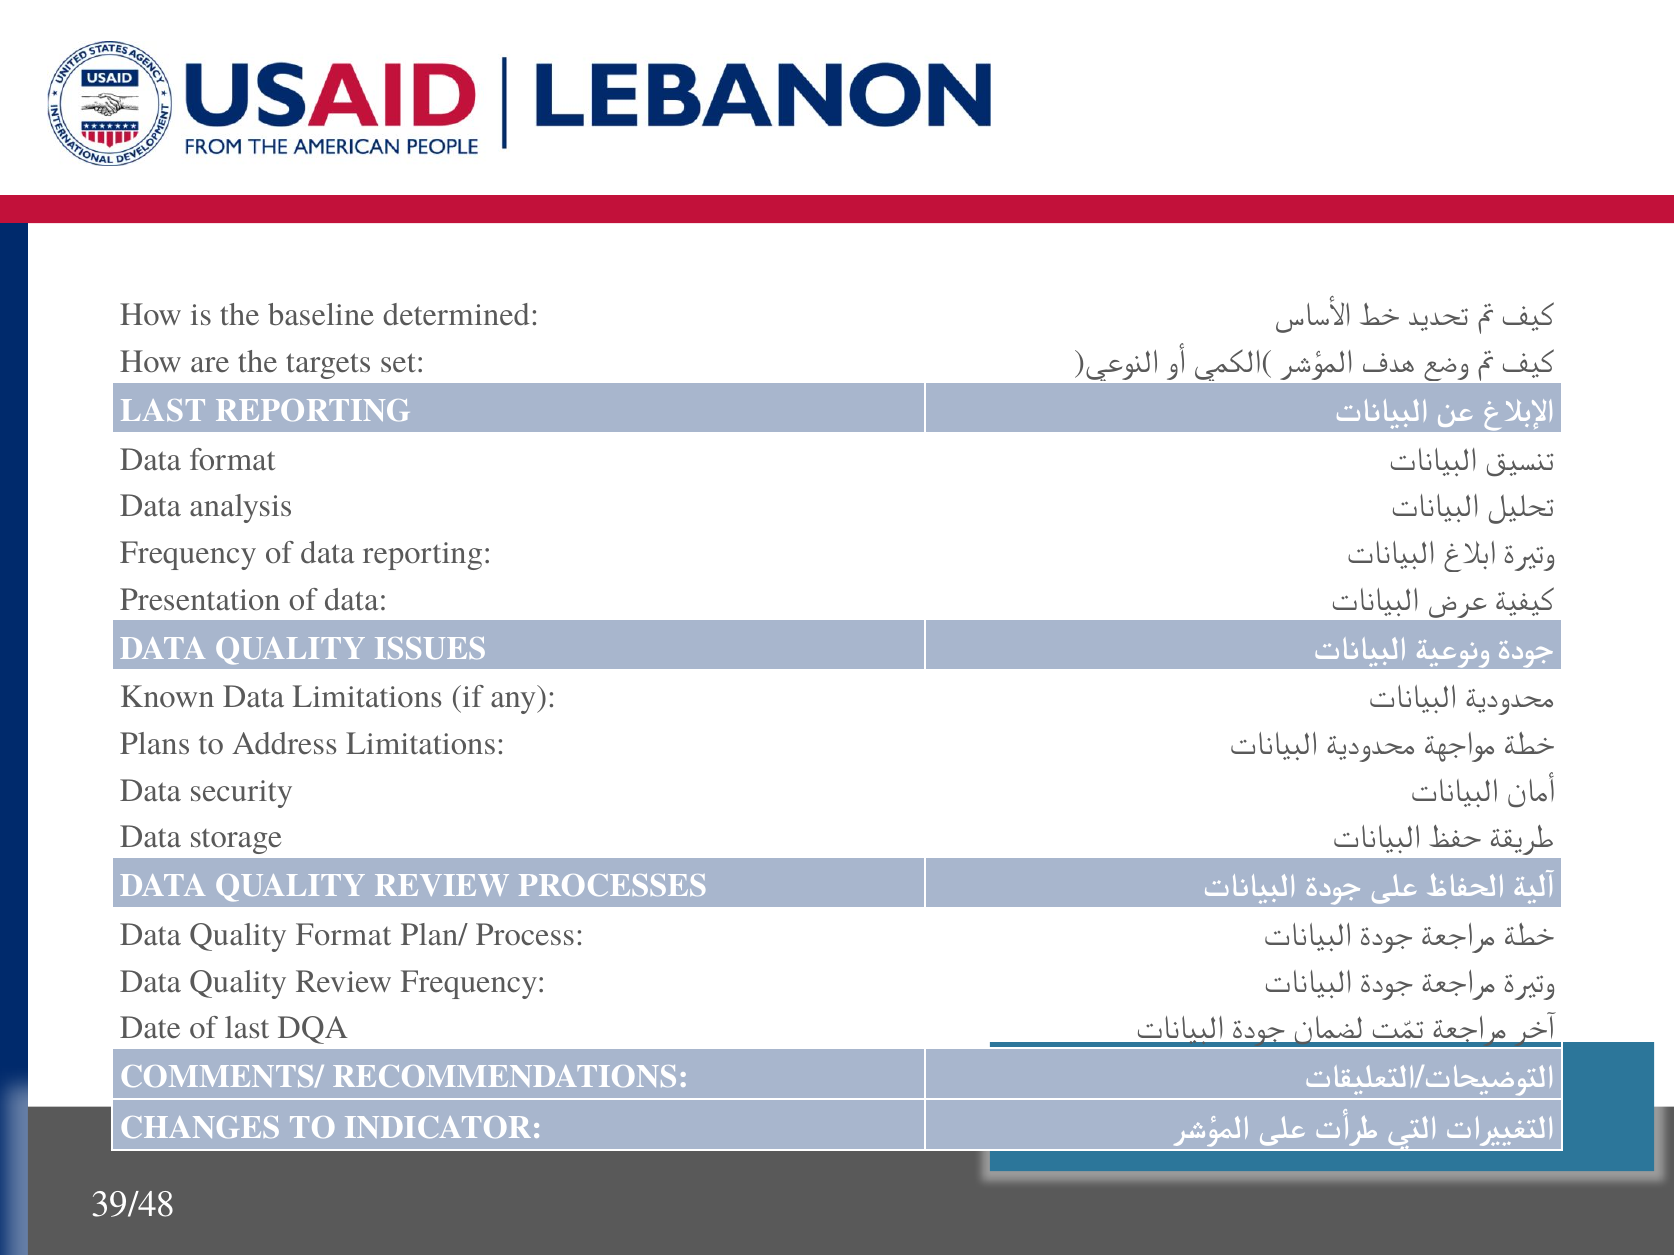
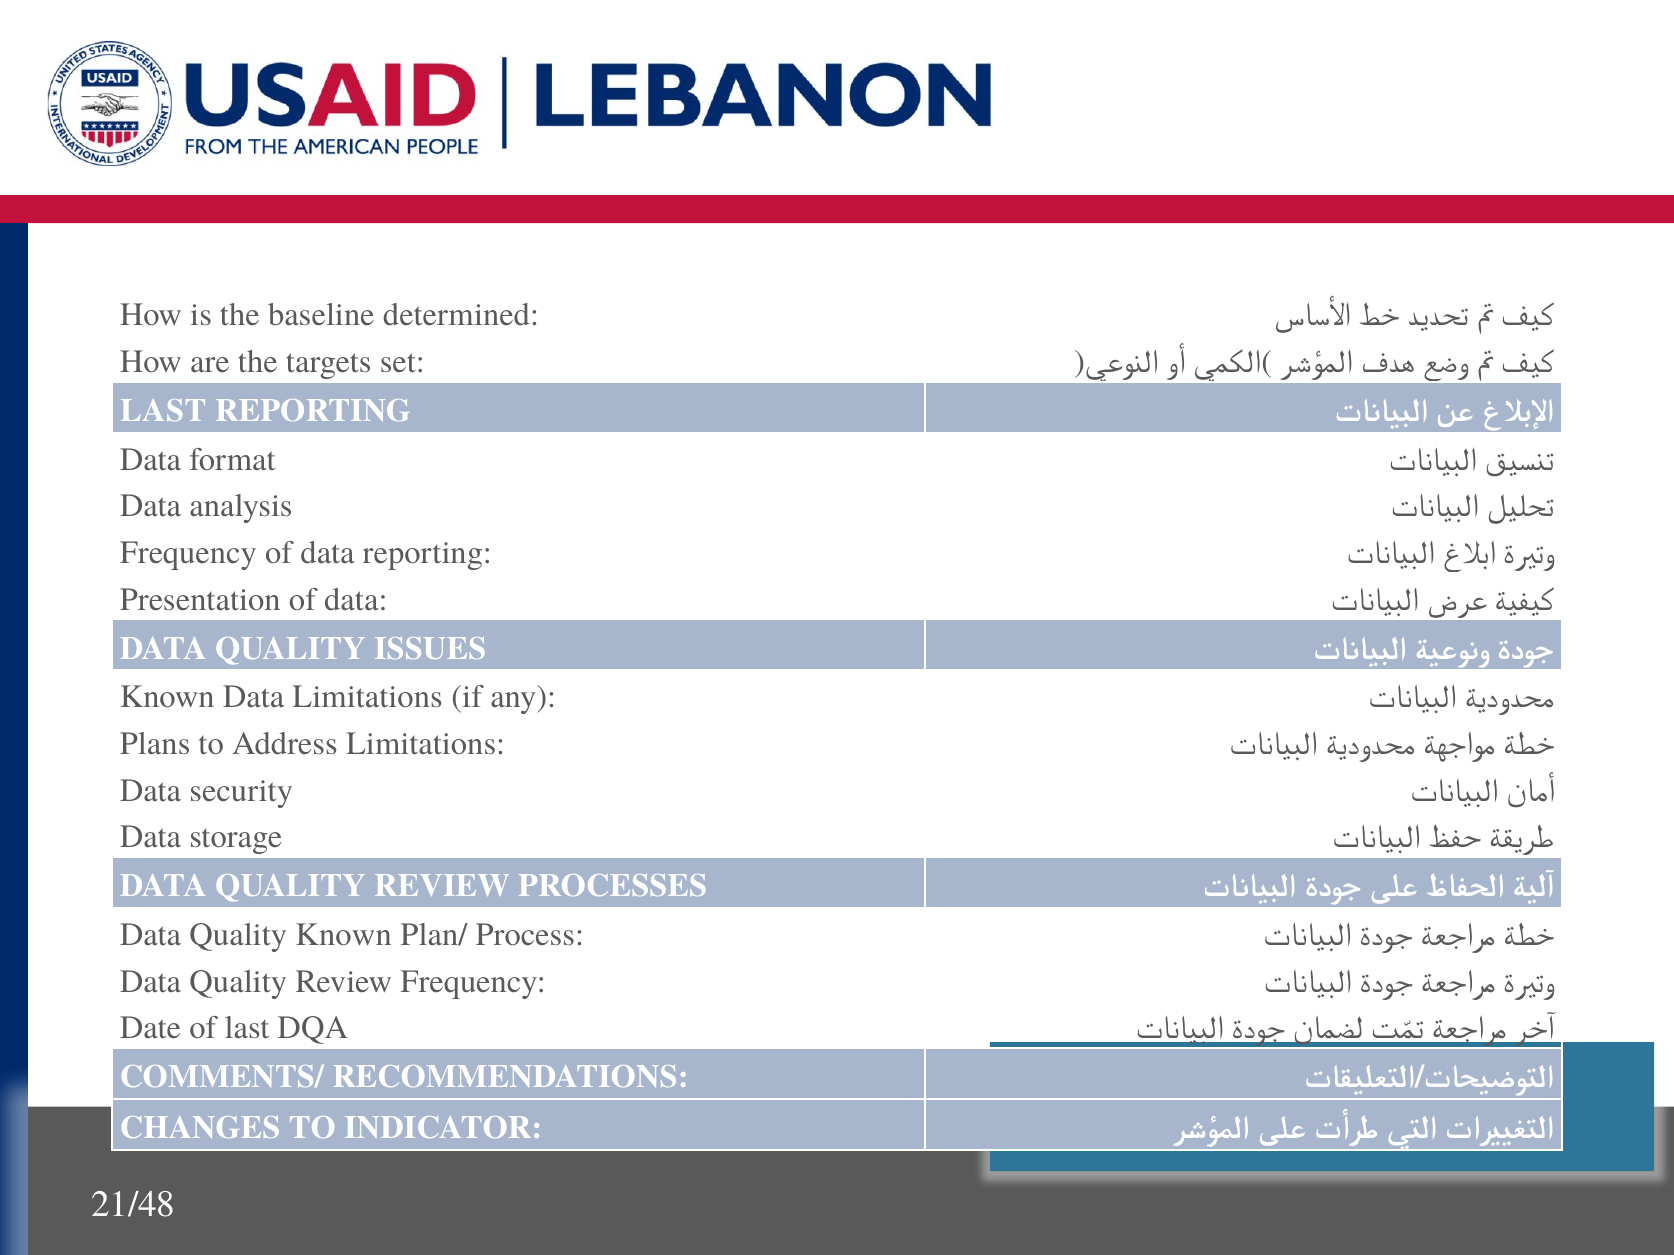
Quality Format: Format -> Known (344, 935)
39/48: 39/48 -> 21/48 (133, 1205)
